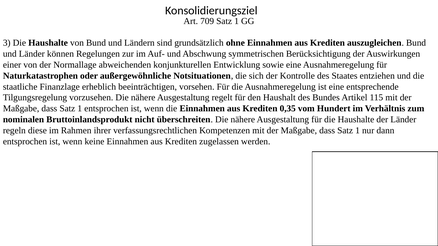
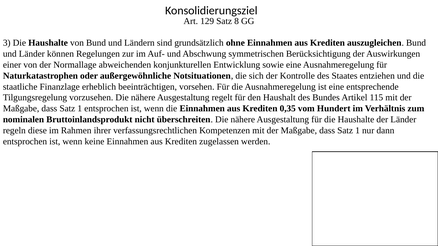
709: 709 -> 129 (207, 21)
1: 1 -> 8 (237, 21)
